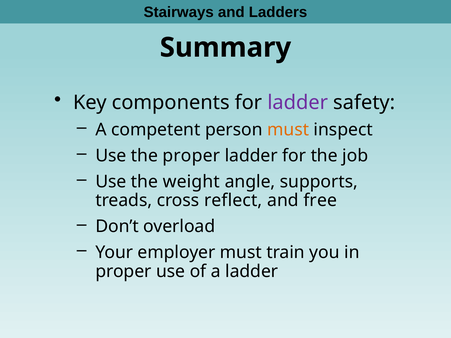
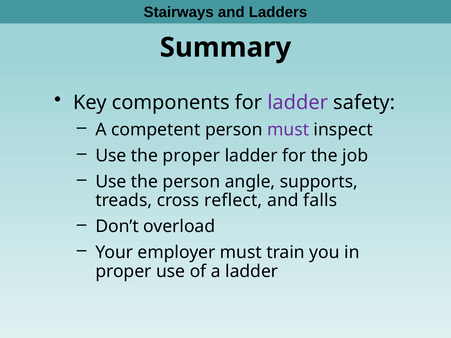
must colour: orange -> purple (288, 130)
the weight: weight -> person (191, 182)
free: free -> falls (320, 201)
